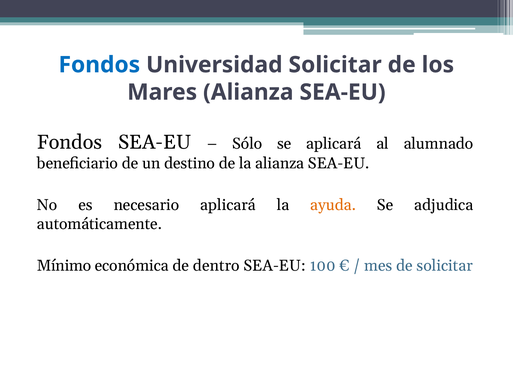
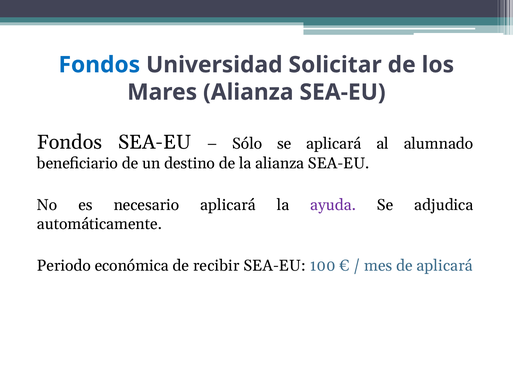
ayuda colour: orange -> purple (333, 205)
Mínimo: Mínimo -> Periodo (64, 266)
dentro: dentro -> recibir (216, 266)
de solicitar: solicitar -> aplicará (445, 266)
